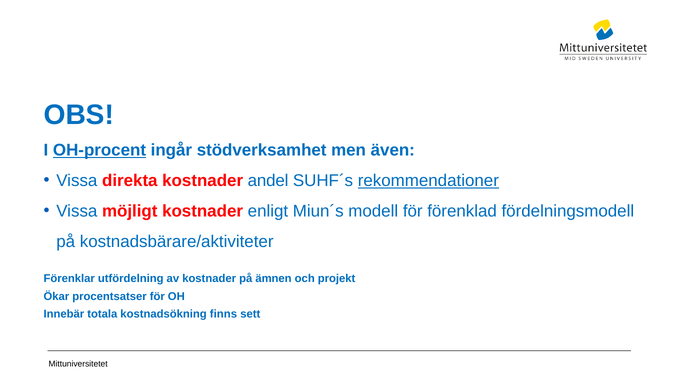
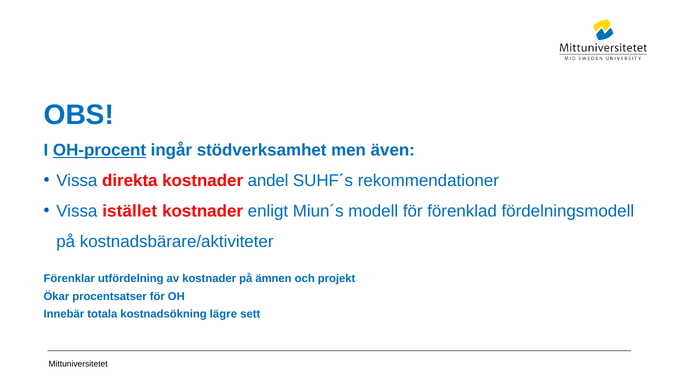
rekommendationer underline: present -> none (428, 181)
möjligt: möjligt -> istället (130, 211)
finns: finns -> lägre (223, 314)
